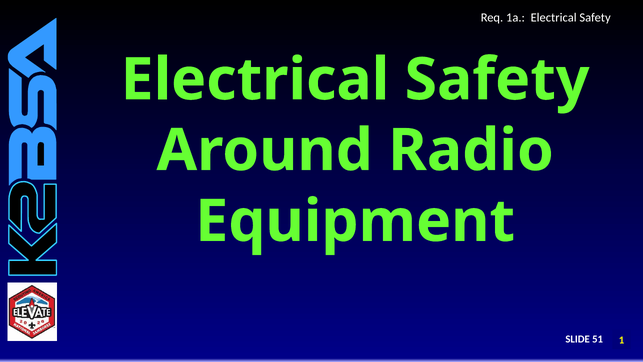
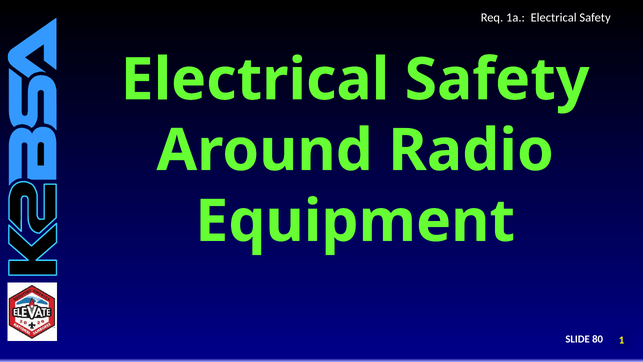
51: 51 -> 80 (598, 339)
